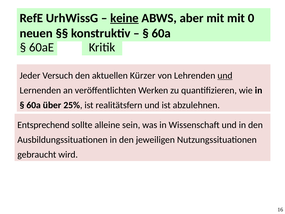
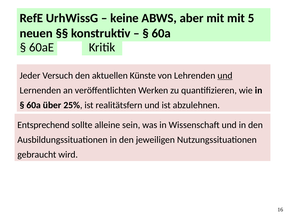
keine underline: present -> none (124, 18)
0: 0 -> 5 (251, 18)
Kürzer: Kürzer -> Künste (143, 75)
